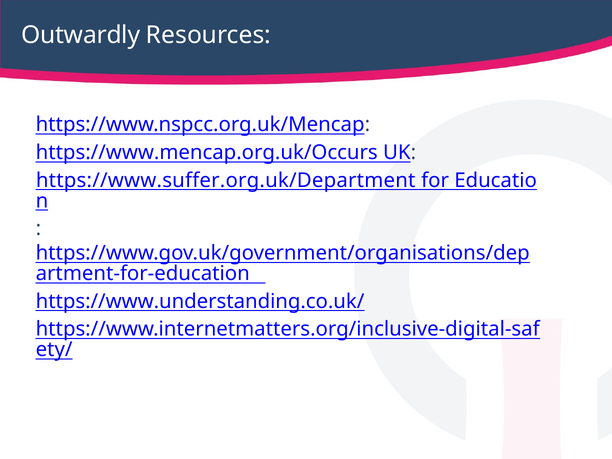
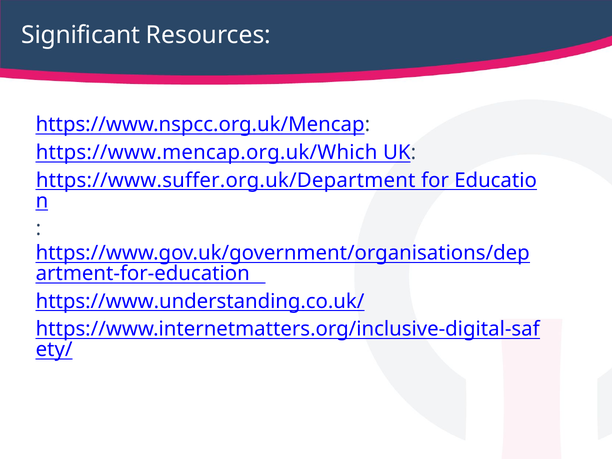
Outwardly: Outwardly -> Significant (81, 35)
https://www.mencap.org.uk/Occurs: https://www.mencap.org.uk/Occurs -> https://www.mencap.org.uk/Which (207, 153)
